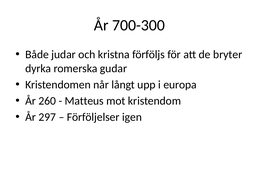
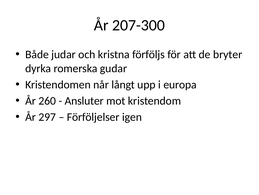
700-300: 700-300 -> 207-300 (139, 25)
Matteus: Matteus -> Ansluter (84, 100)
